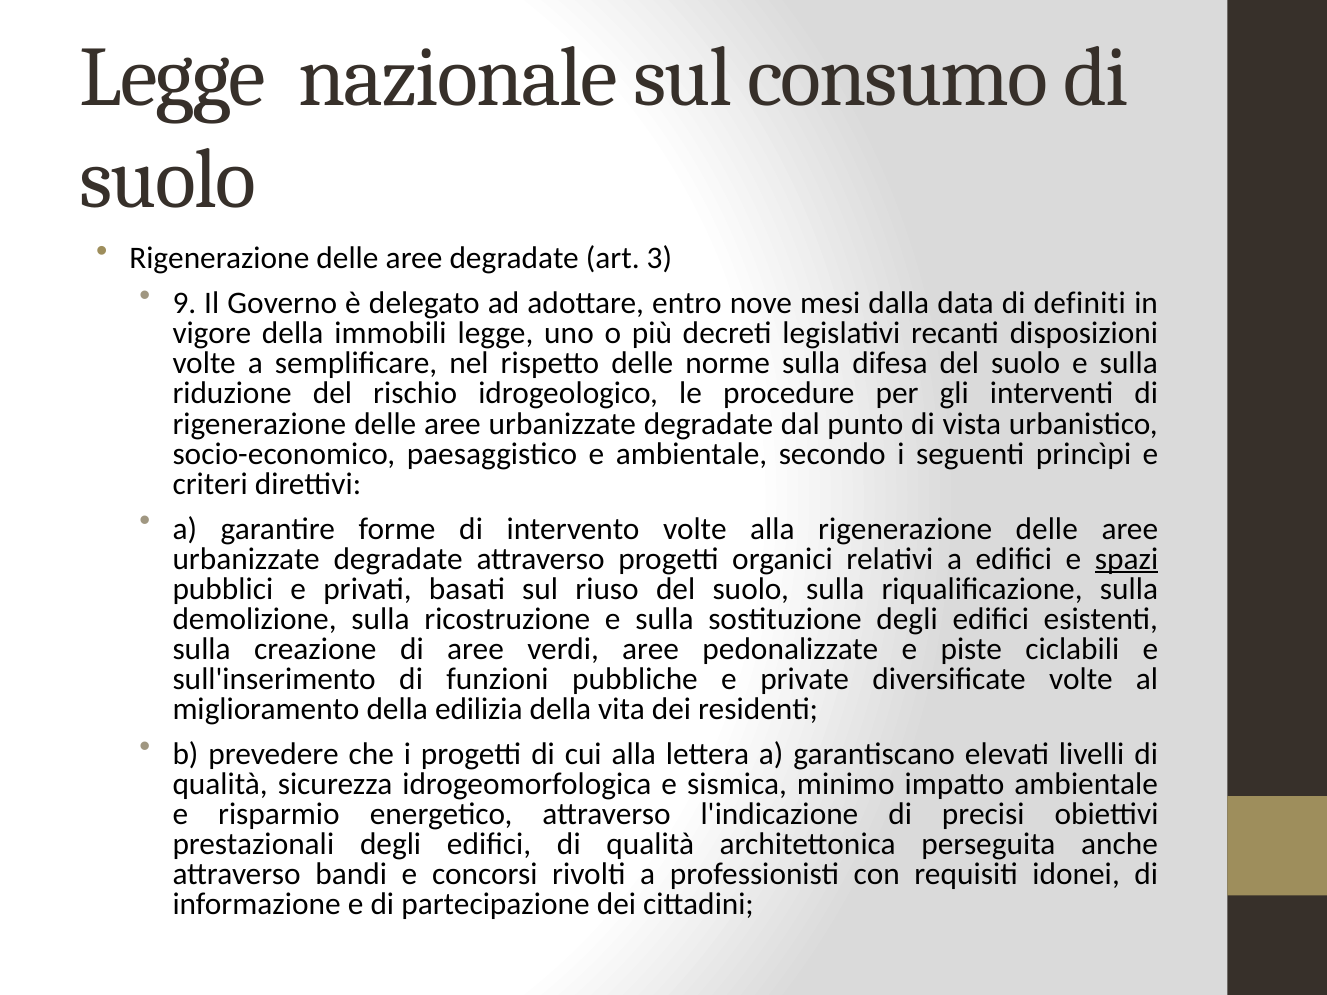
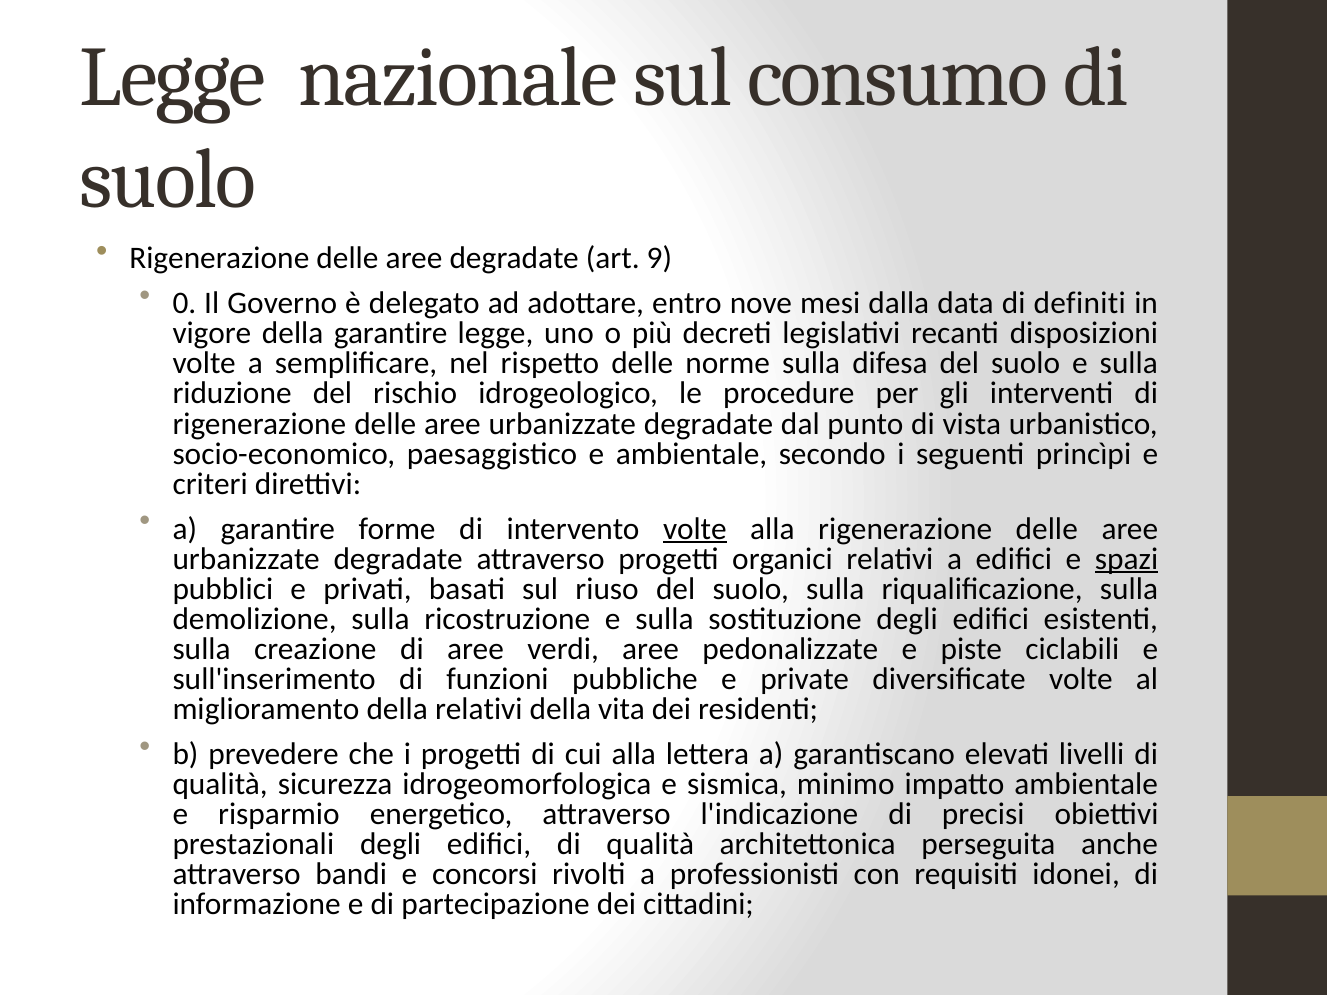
3: 3 -> 9 (659, 259)
9: 9 -> 0 (184, 303)
della immobili: immobili -> garantire (391, 334)
volte underline: none -> present (695, 529)
della edilizia: edilizia -> relativi (479, 709)
